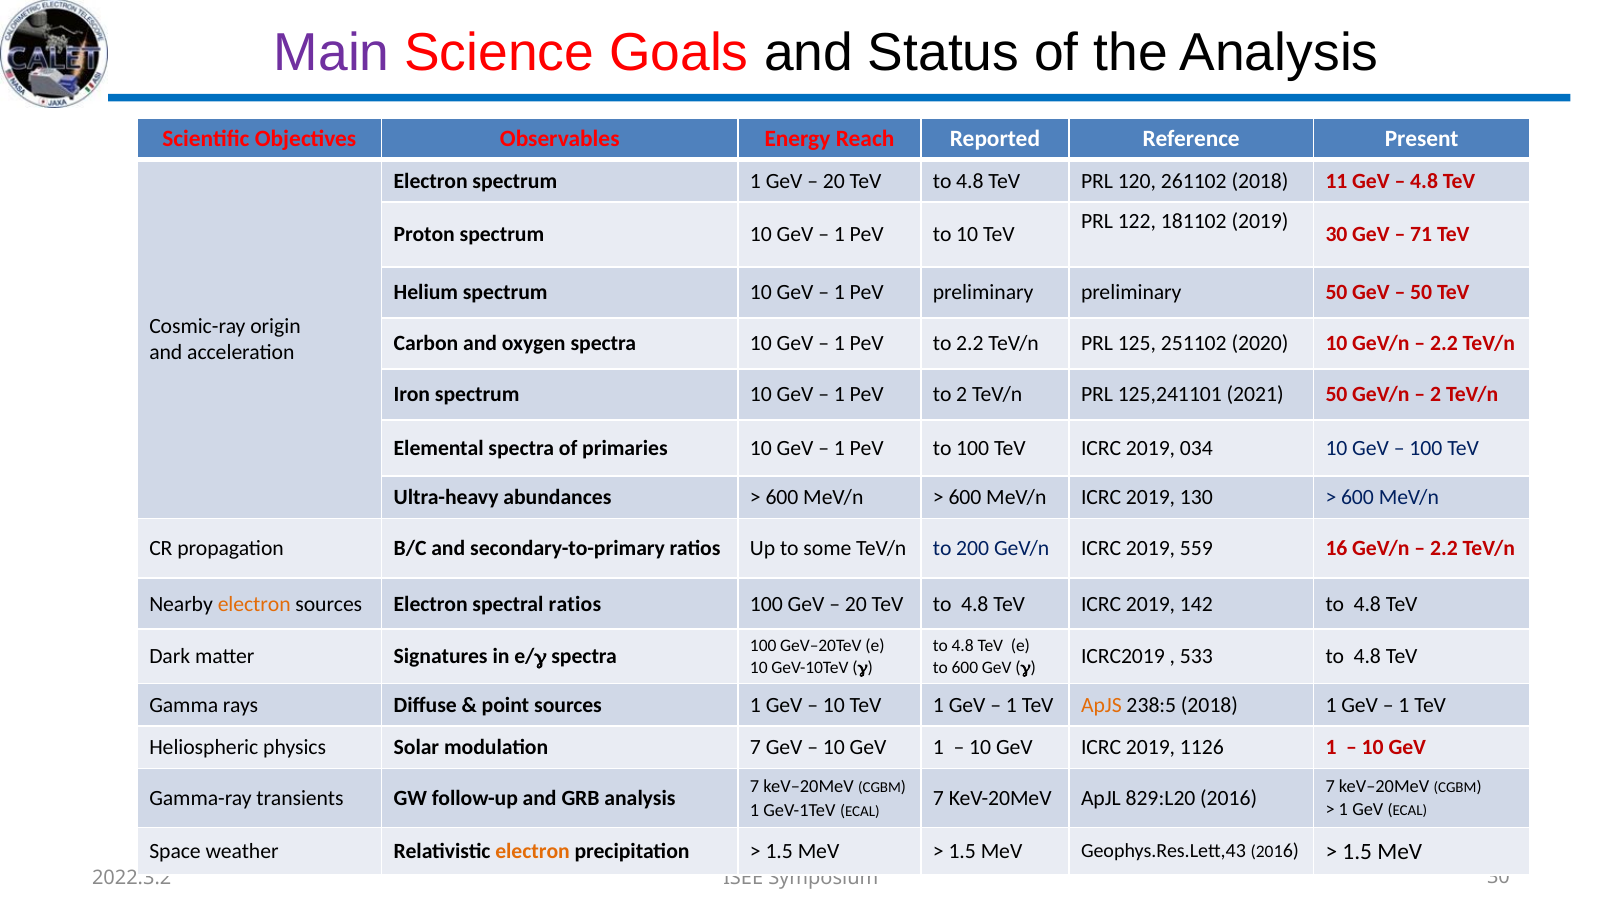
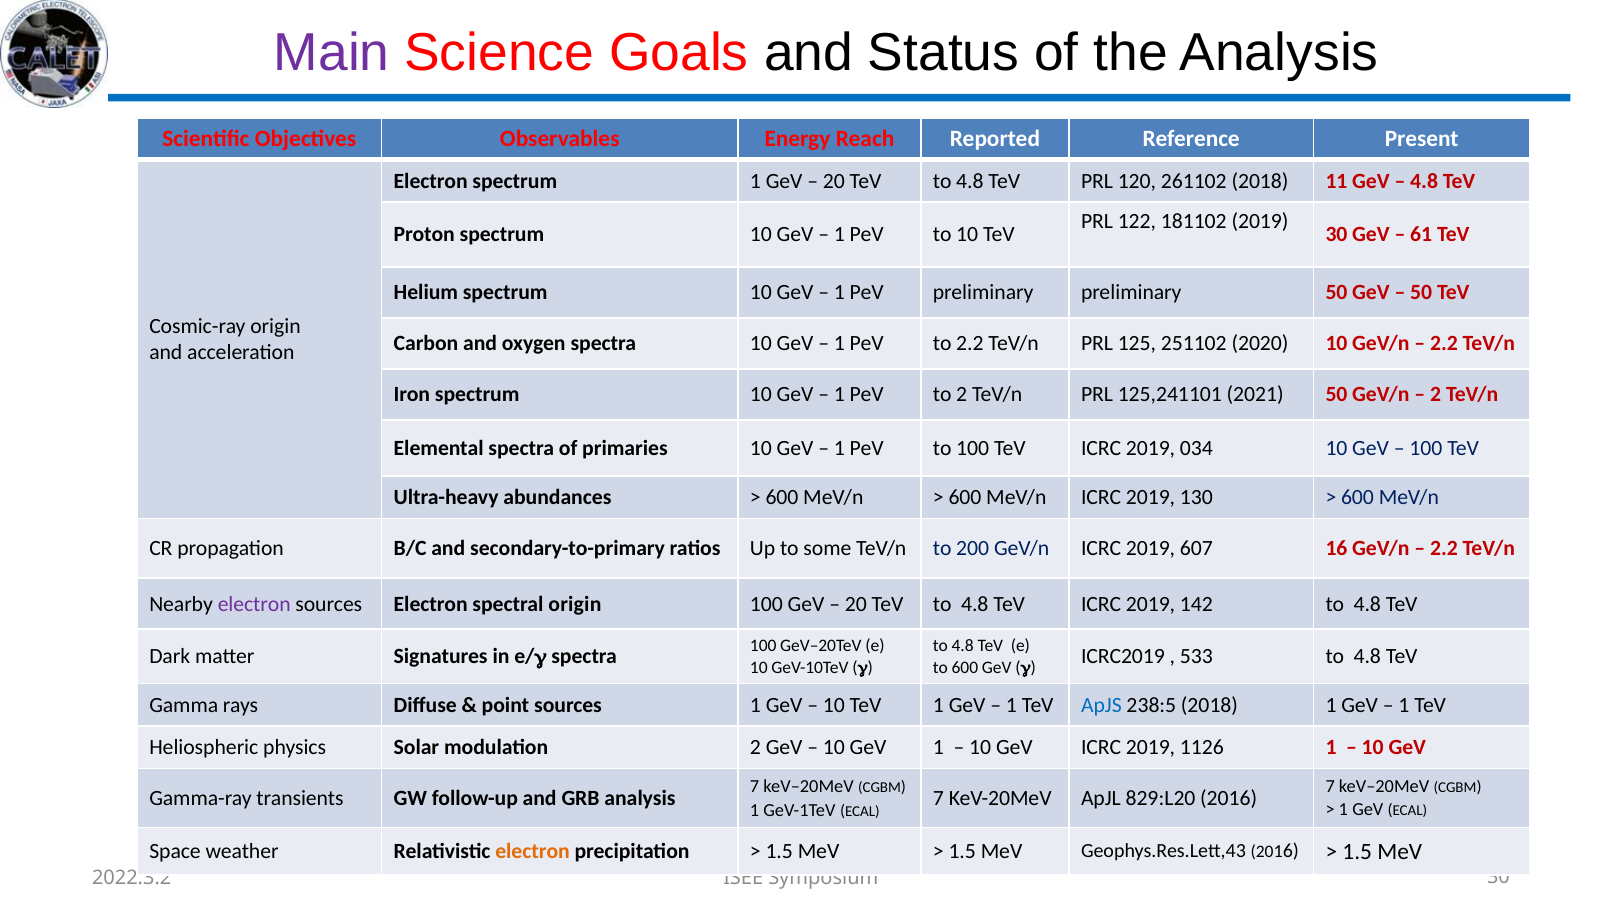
71: 71 -> 61 (1421, 235)
559: 559 -> 607 (1196, 549)
electron colour: orange -> purple (254, 604)
spectral ratios: ratios -> origin (575, 604)
ApJS colour: orange -> blue (1101, 705)
modulation 7: 7 -> 2 (755, 748)
